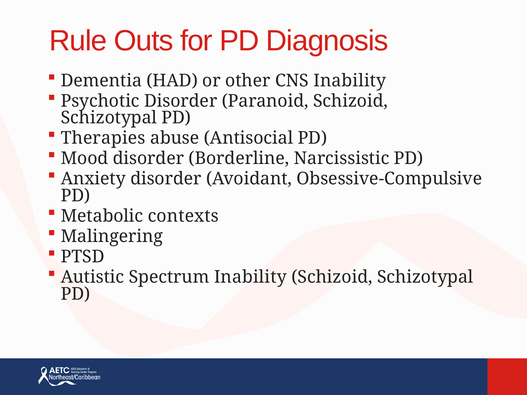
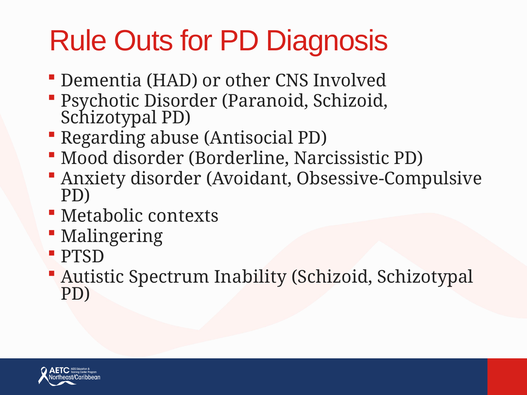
CNS Inability: Inability -> Involved (350, 81)
Therapies: Therapies -> Regarding (103, 138)
